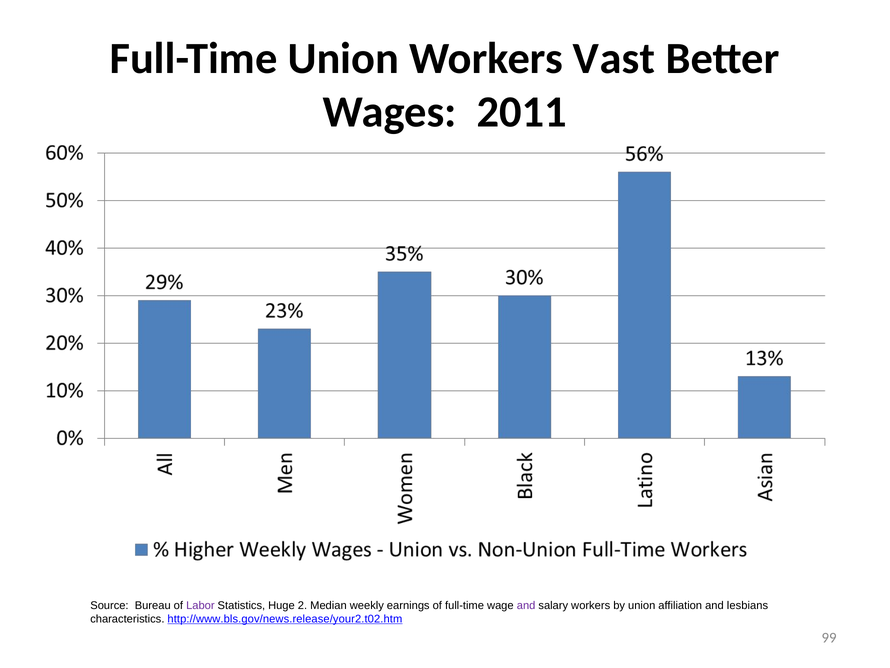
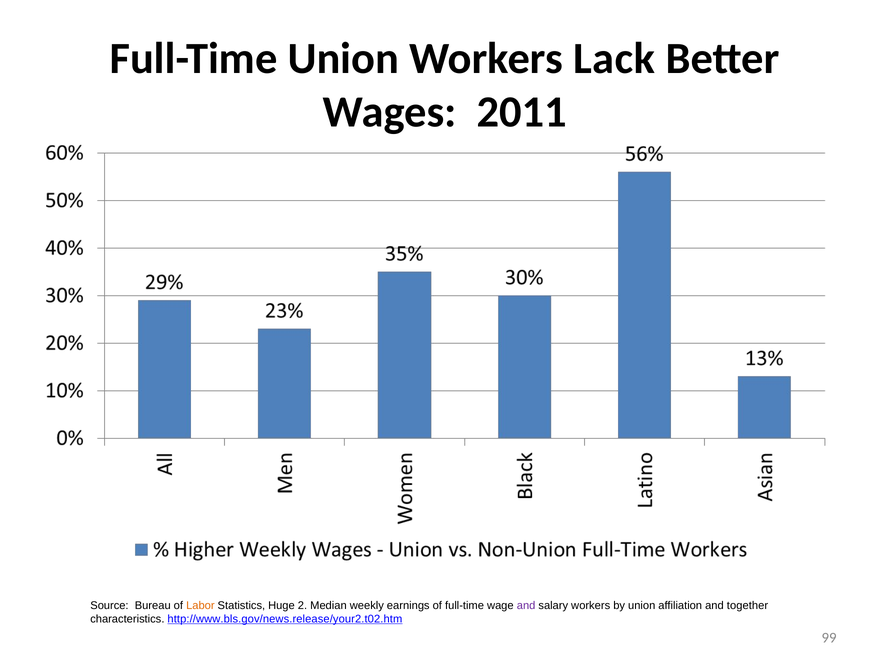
Vast: Vast -> Lack (614, 59)
Labor colour: purple -> orange (200, 605)
lesbians: lesbians -> together (748, 605)
